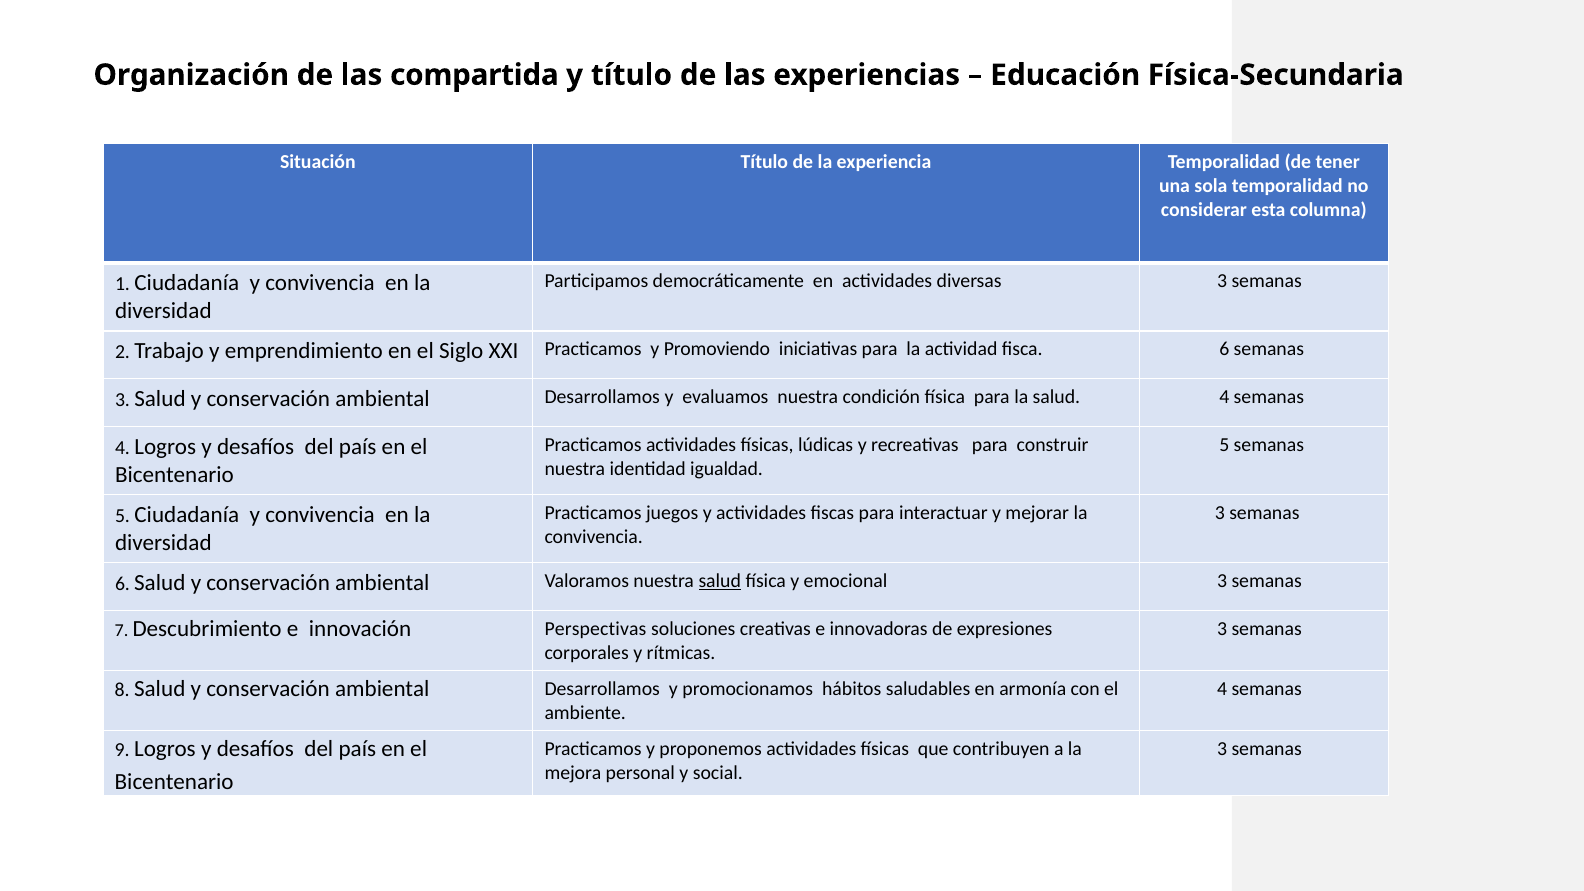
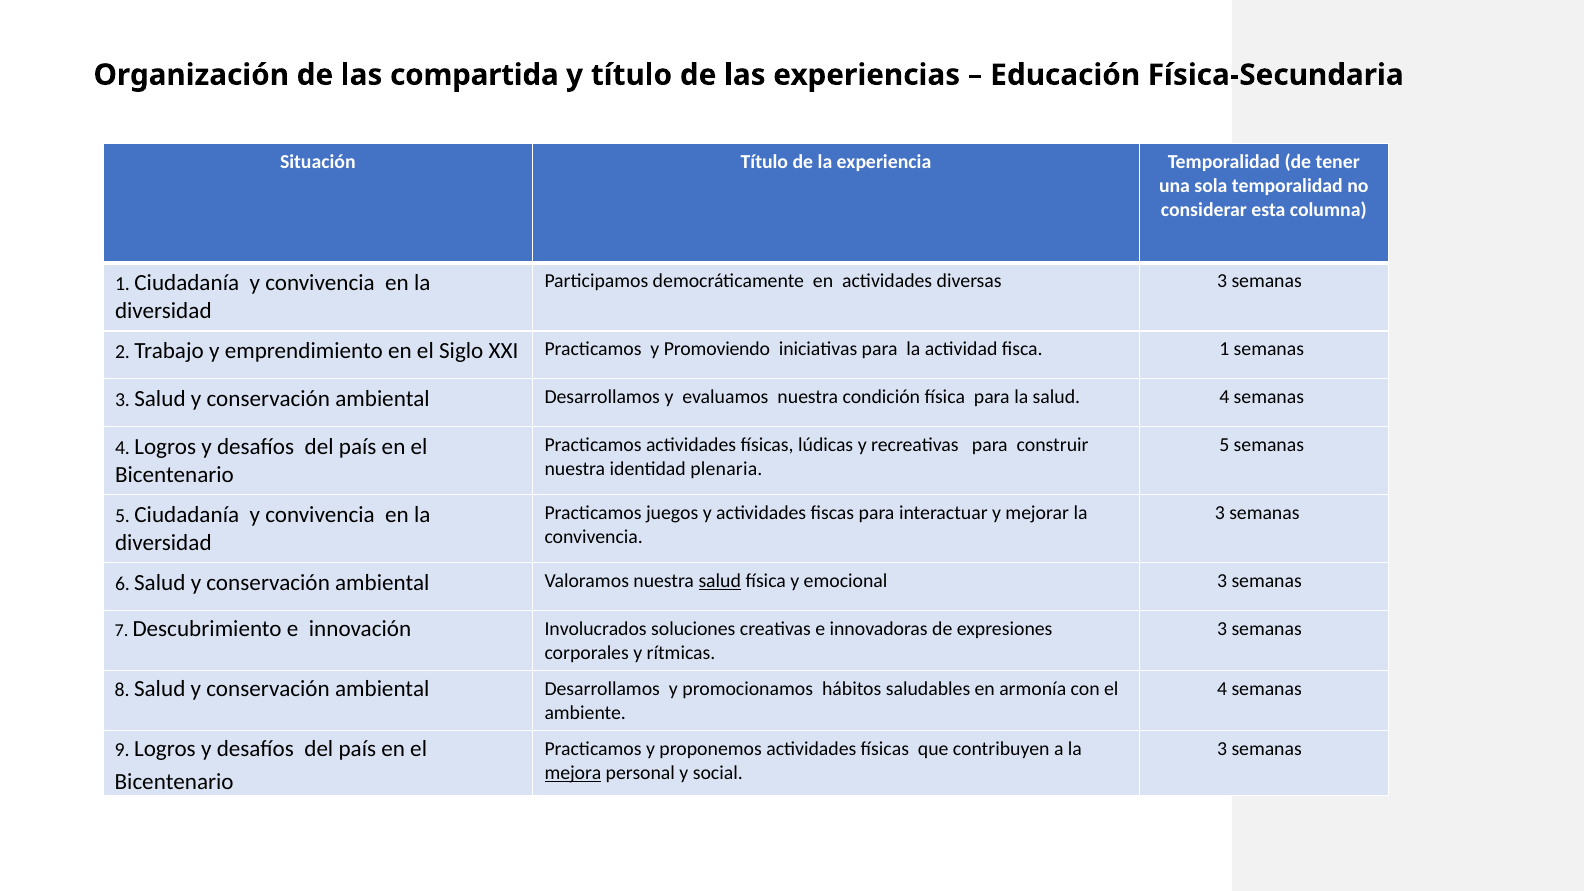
fisca 6: 6 -> 1 (1224, 349)
igualdad: igualdad -> plenaria (726, 469)
Perspectivas: Perspectivas -> Involucrados (596, 629)
mejora underline: none -> present (573, 773)
